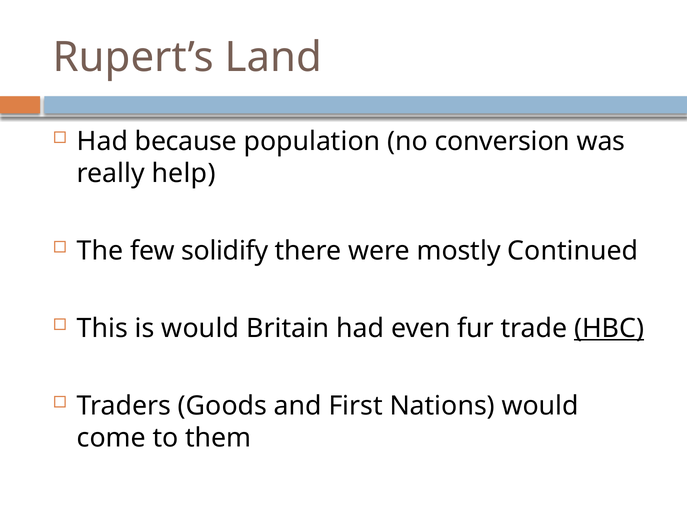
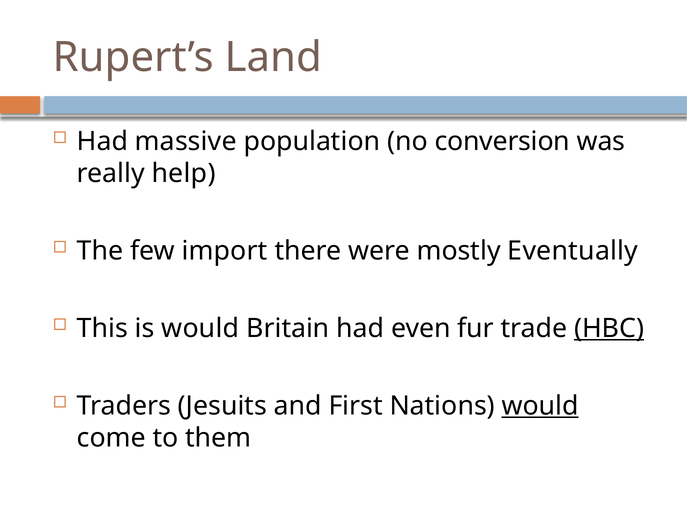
because: because -> massive (186, 142)
solidify: solidify -> import (225, 251)
Continued: Continued -> Eventually (573, 251)
Goods: Goods -> Jesuits (222, 406)
would underline: none -> present (540, 406)
